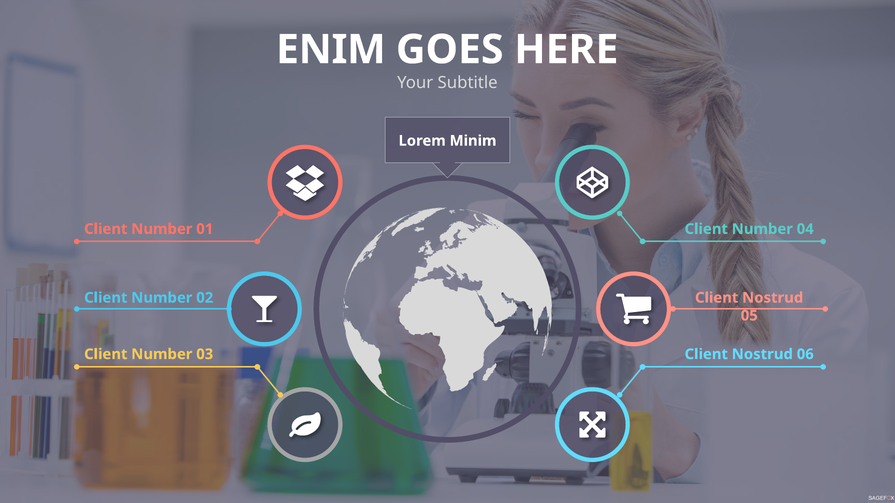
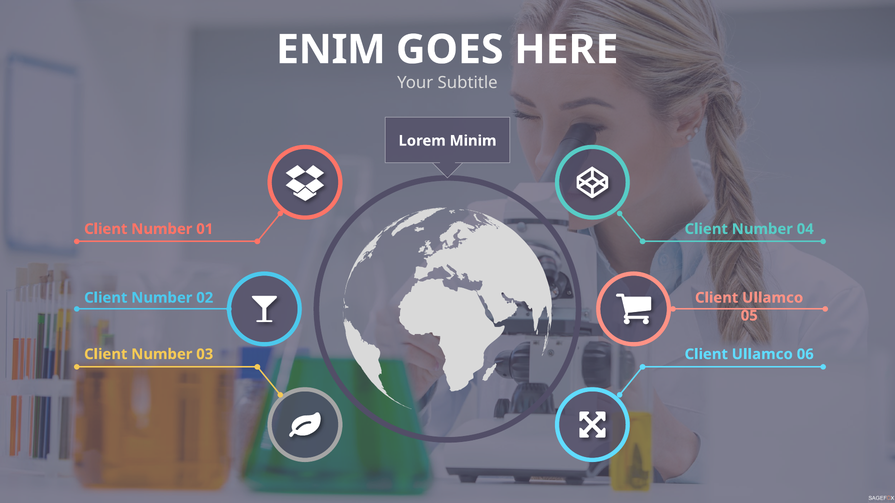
Nostrud: Nostrud -> Ullamco (773, 298)
Nostrud: Nostrud -> Ullamco (762, 355)
